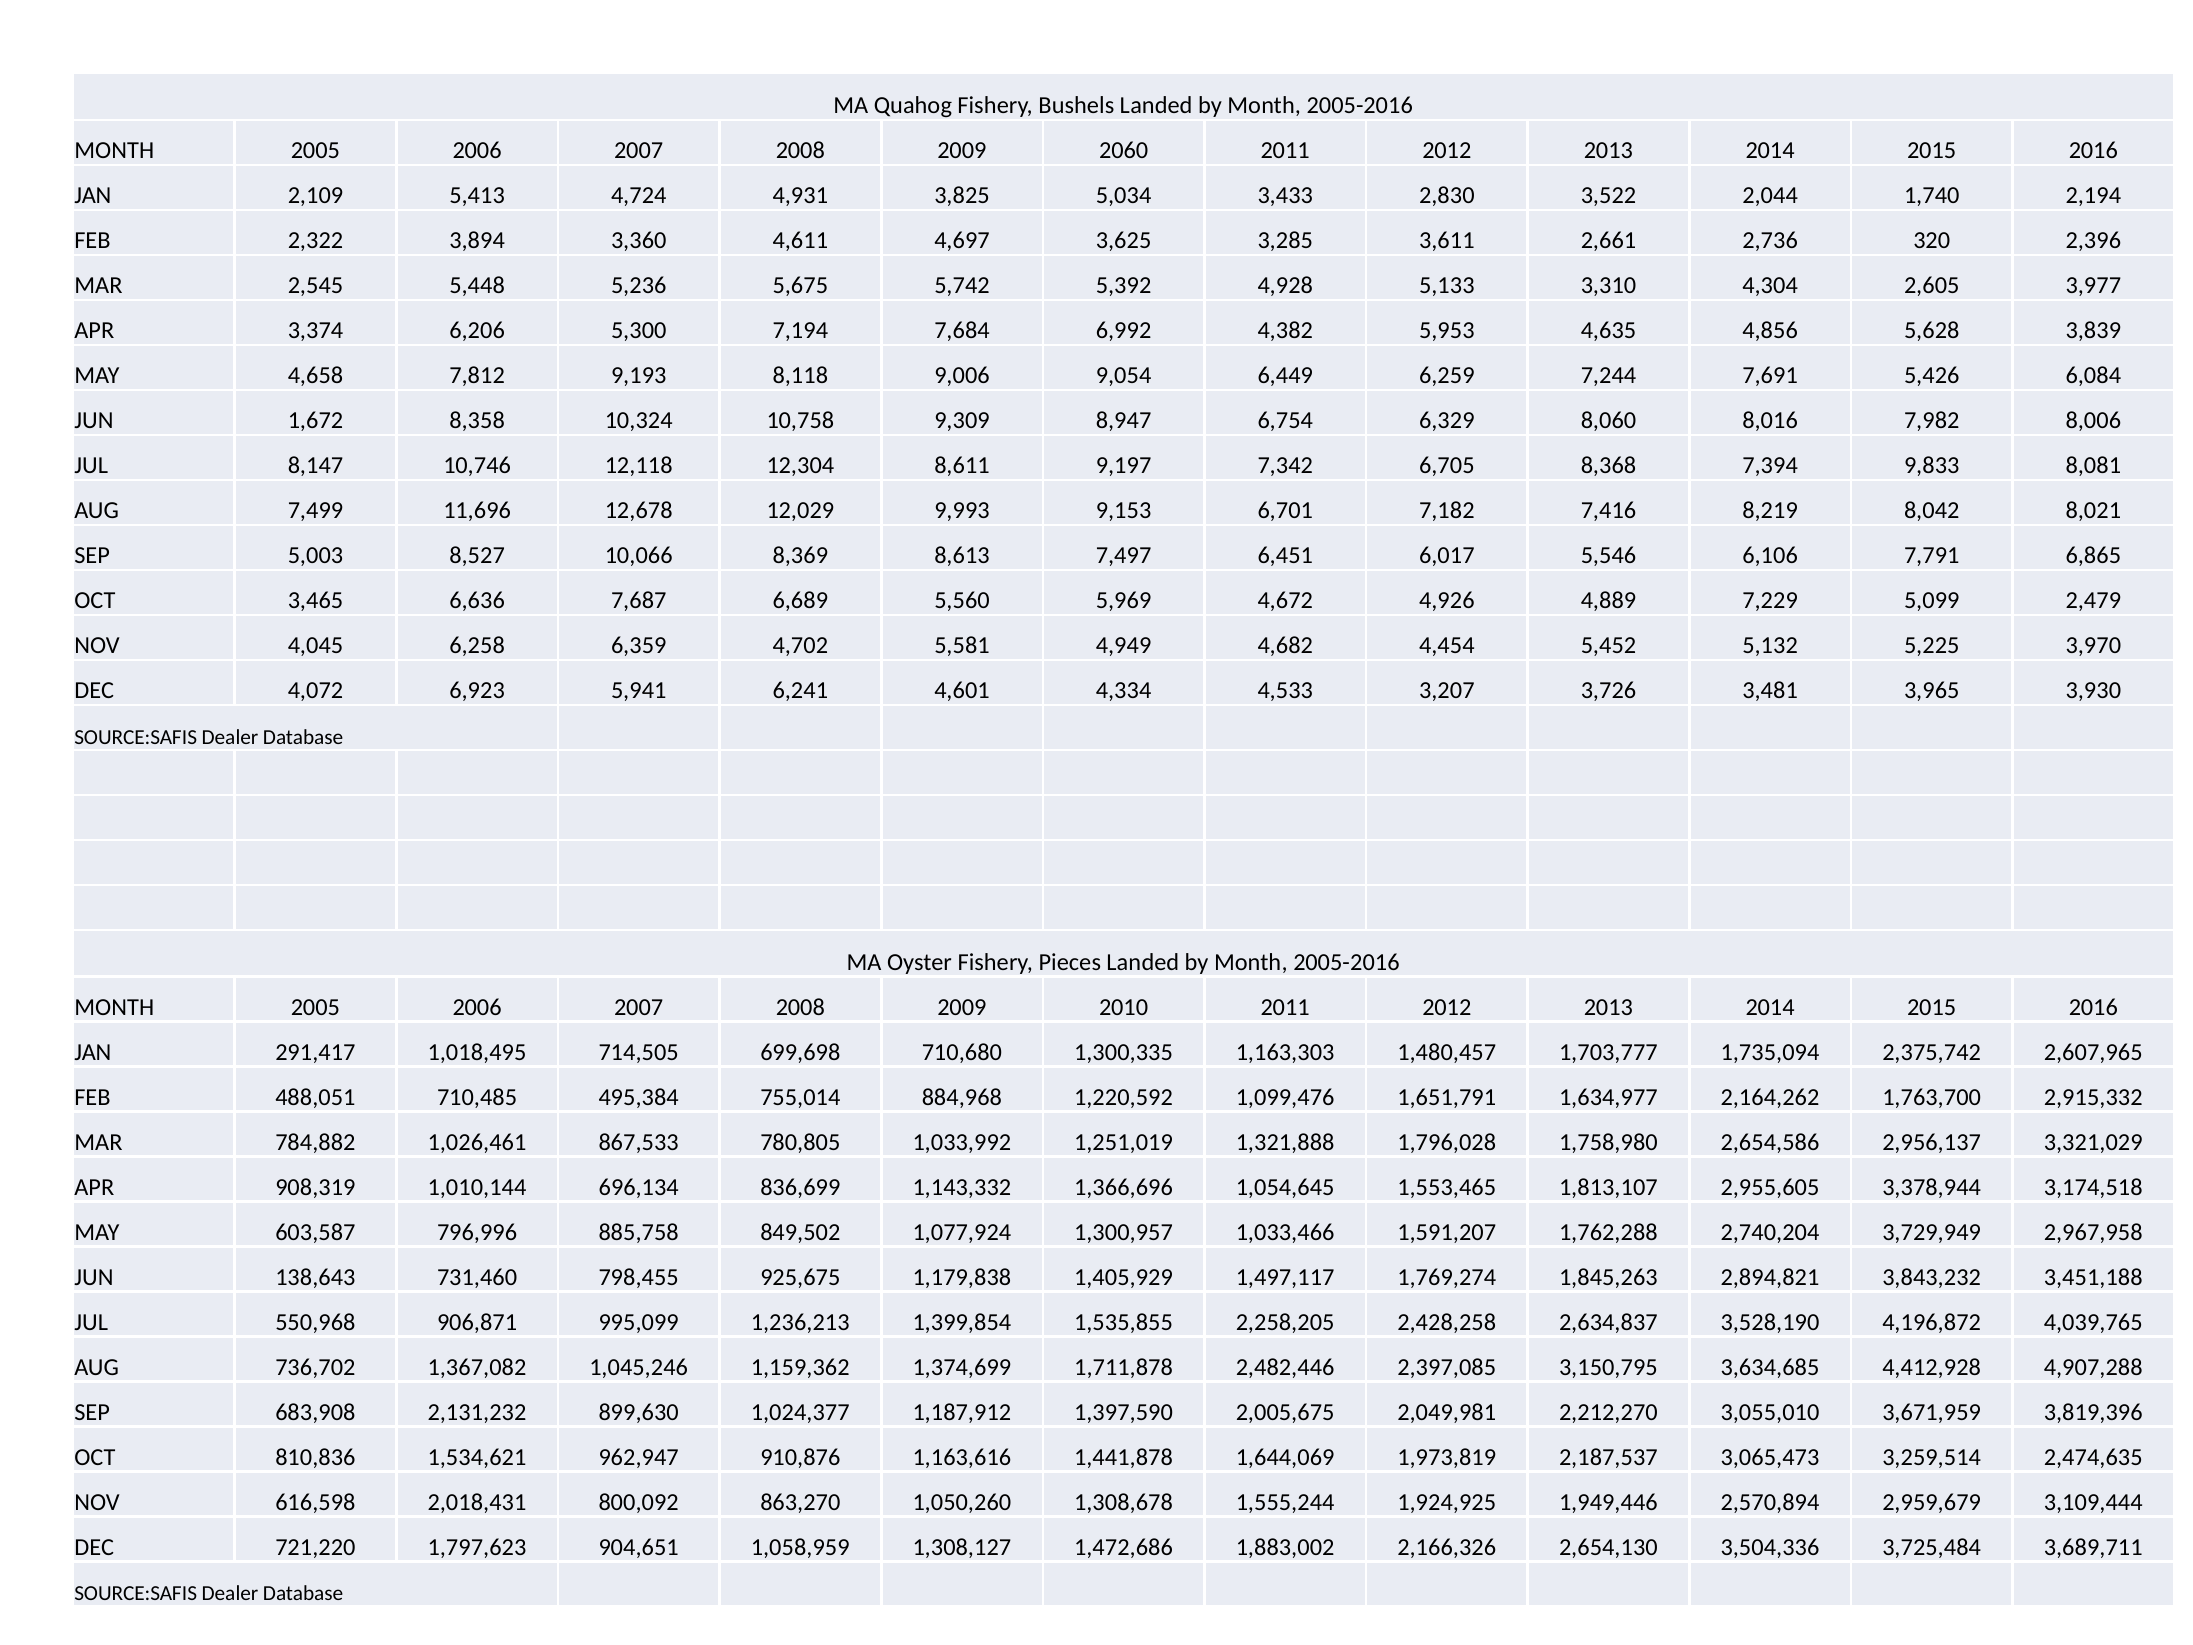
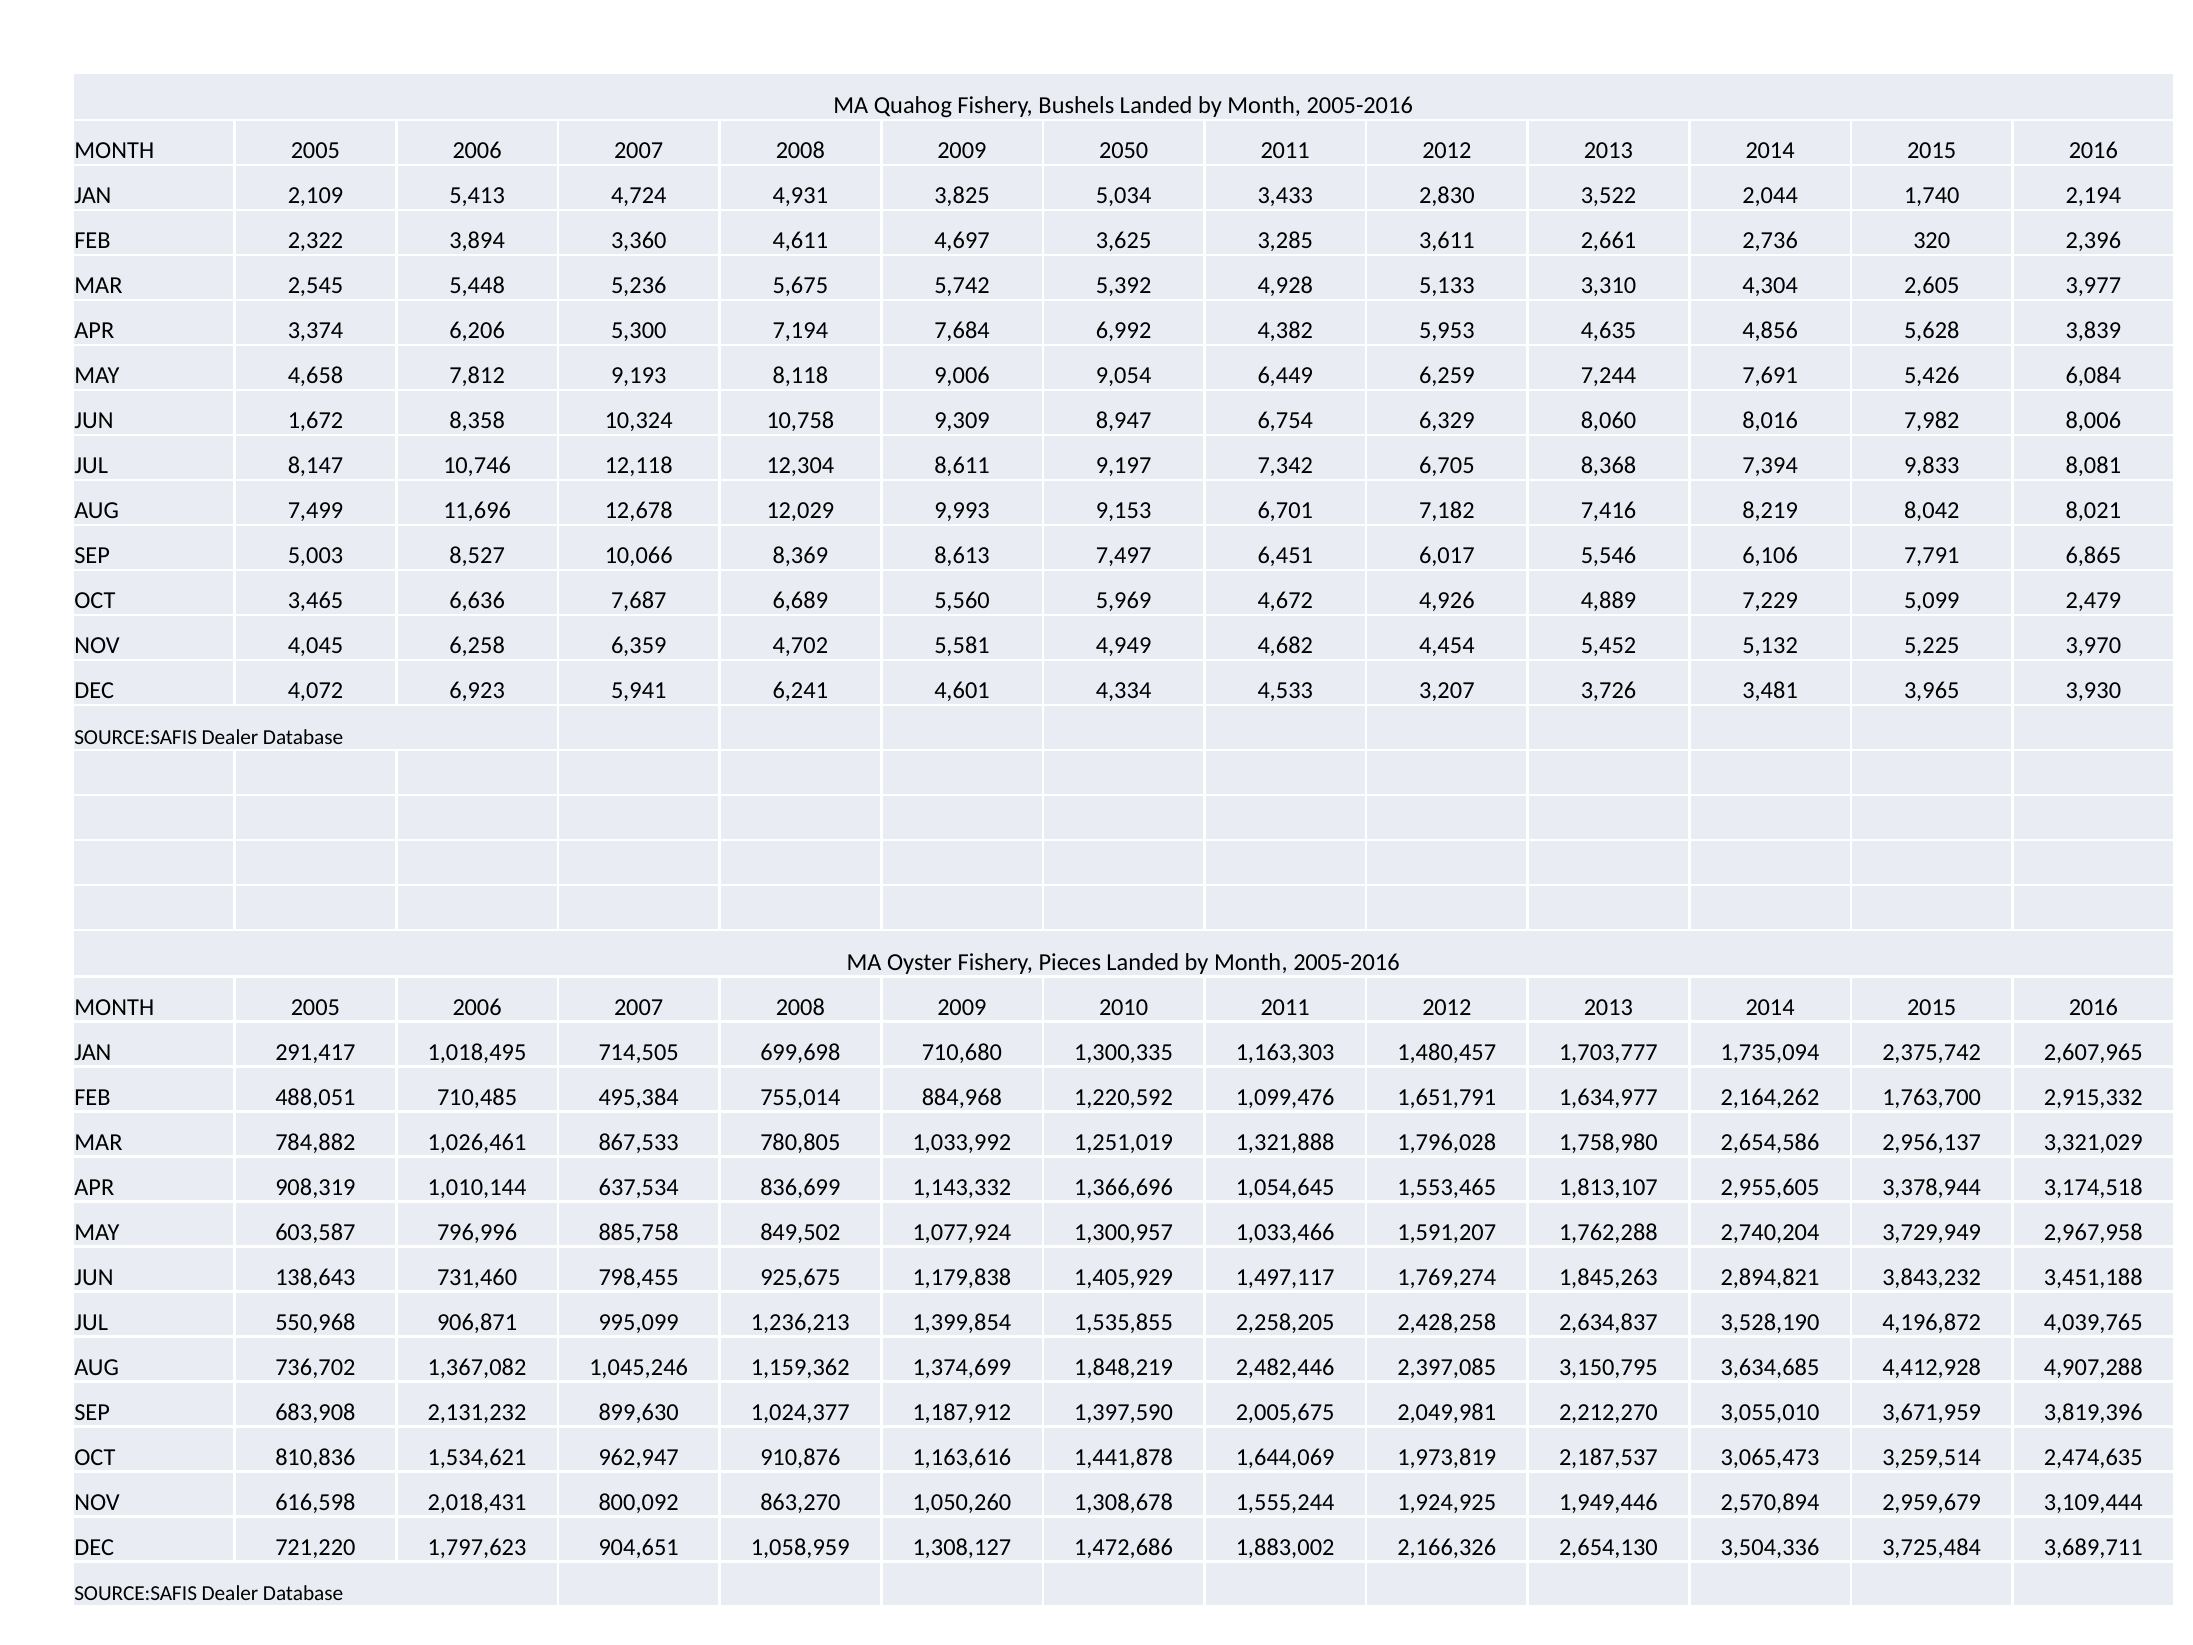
2060: 2060 -> 2050 (1124, 150)
696,134: 696,134 -> 637,534 (639, 1187)
1,711,878: 1,711,878 -> 1,848,219 (1124, 1367)
